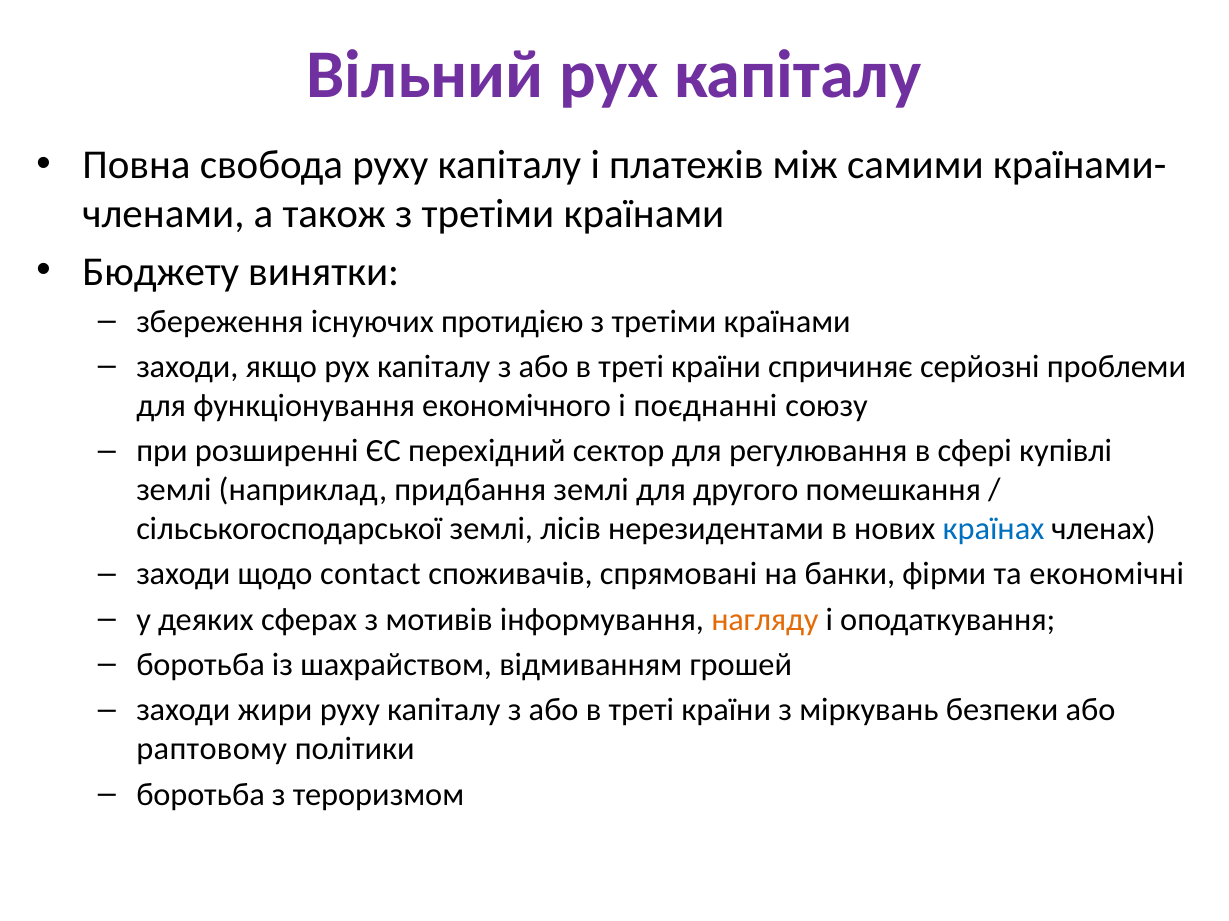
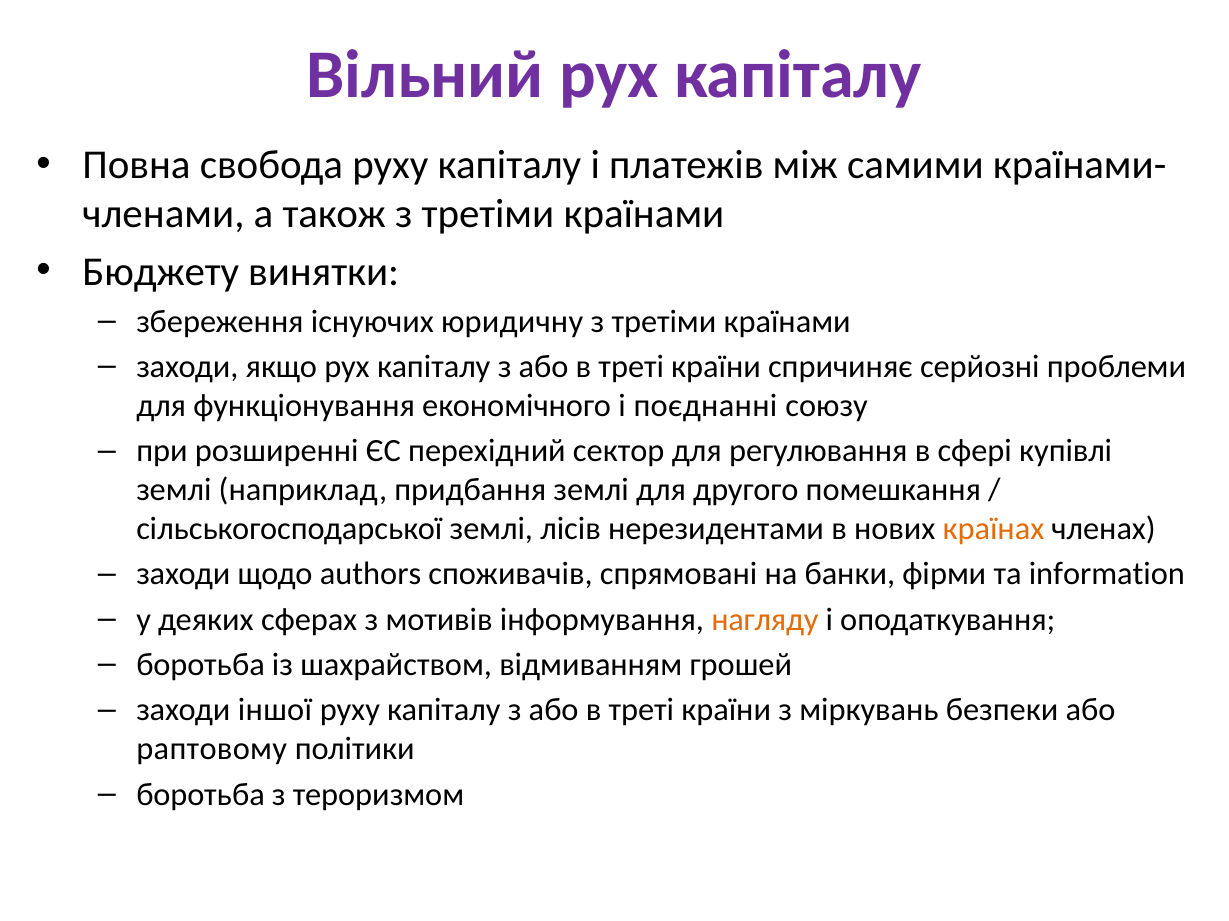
протидією: протидією -> юридичну (512, 322)
країнах colour: blue -> orange (993, 529)
contact: contact -> authors (371, 575)
економічні: економічні -> information (1107, 575)
жири: жири -> іншої (275, 711)
